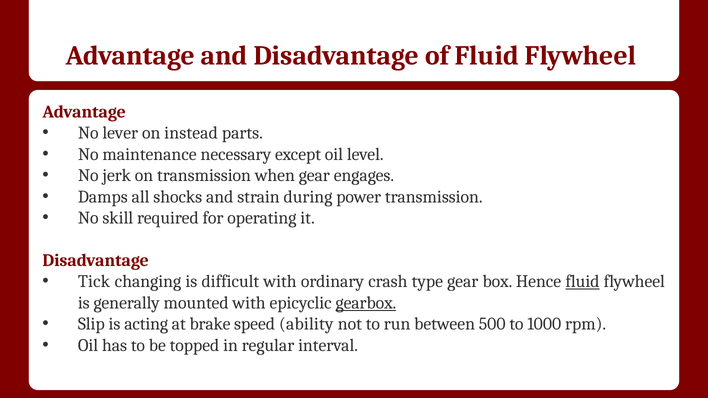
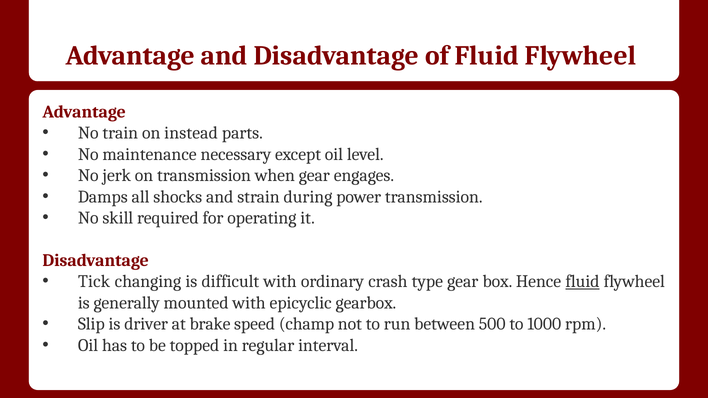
lever: lever -> train (120, 133)
gearbox underline: present -> none (366, 303)
acting: acting -> driver (146, 324)
ability: ability -> champ (306, 324)
